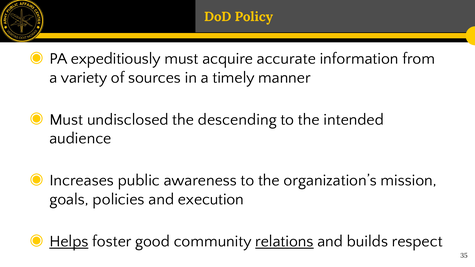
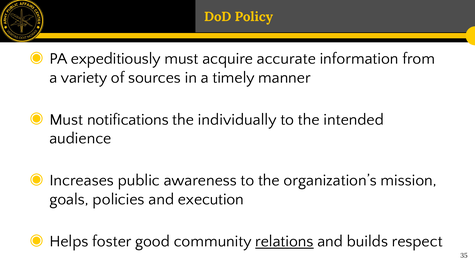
undisclosed: undisclosed -> notifications (128, 120)
descending: descending -> individually (237, 120)
Helps underline: present -> none (69, 241)
